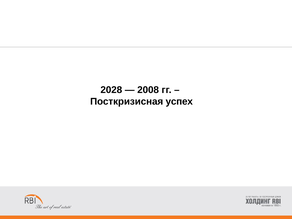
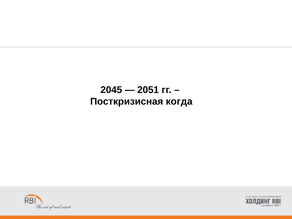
2028: 2028 -> 2045 (111, 90)
2008: 2008 -> 2051 (148, 90)
успех: успех -> когда (179, 102)
